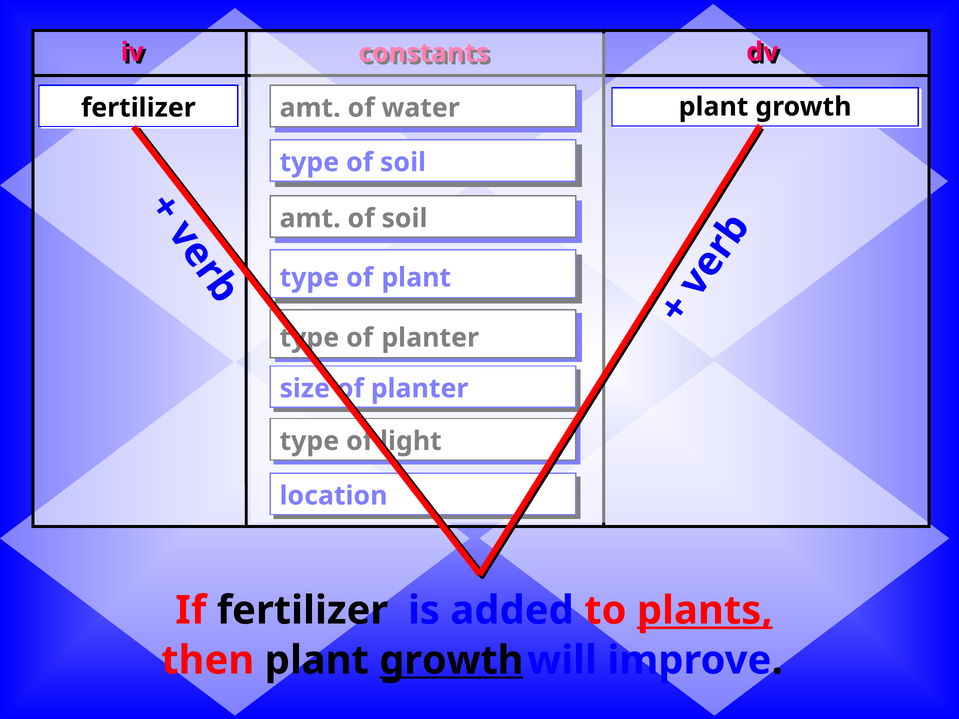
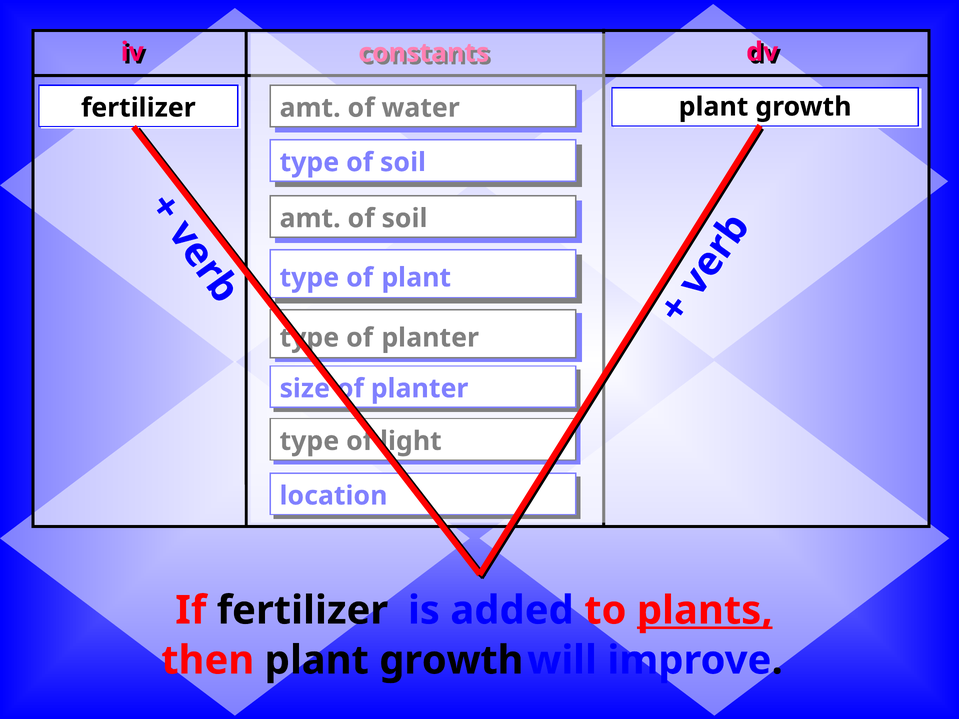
growth underline: present -> none (451, 661)
